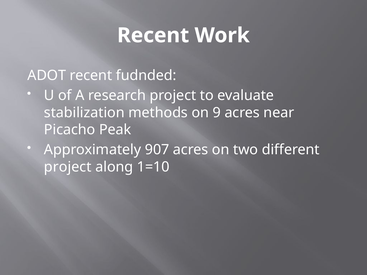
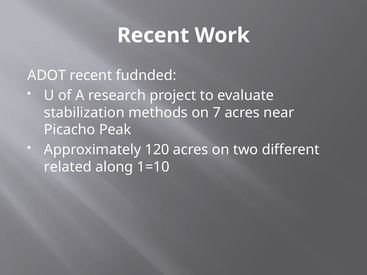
9: 9 -> 7 (217, 113)
907: 907 -> 120 (157, 150)
project: project -> related (68, 167)
